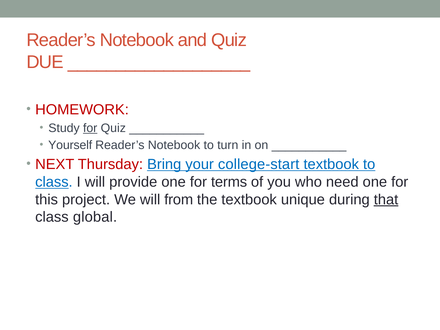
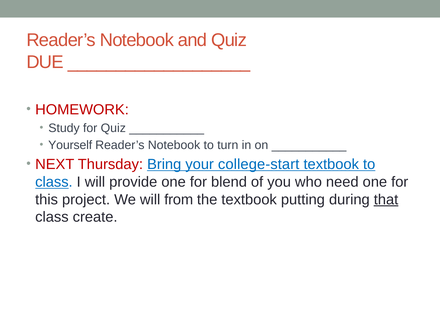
for underline: present -> none (90, 128)
terms: terms -> blend (229, 182)
unique: unique -> putting (303, 200)
global: global -> create (95, 217)
